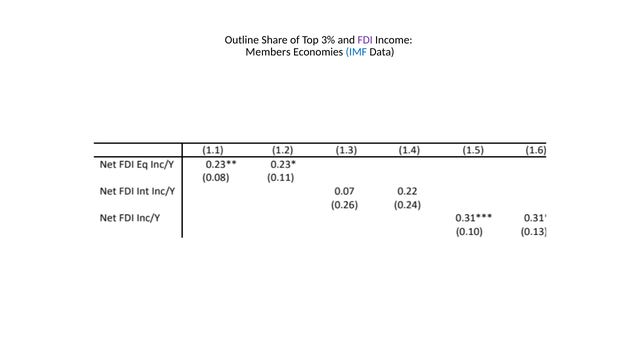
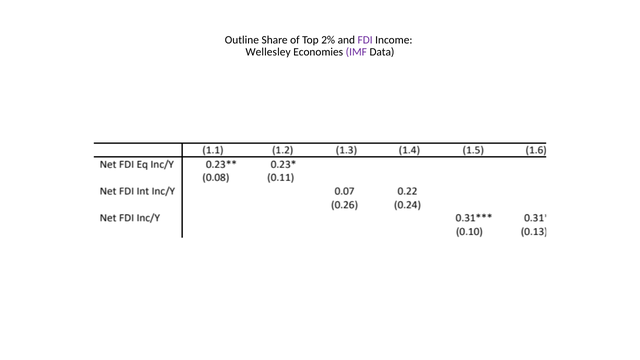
3%: 3% -> 2% (328, 40)
Members: Members -> Wellesley (268, 52)
IMF colour: blue -> purple (356, 52)
